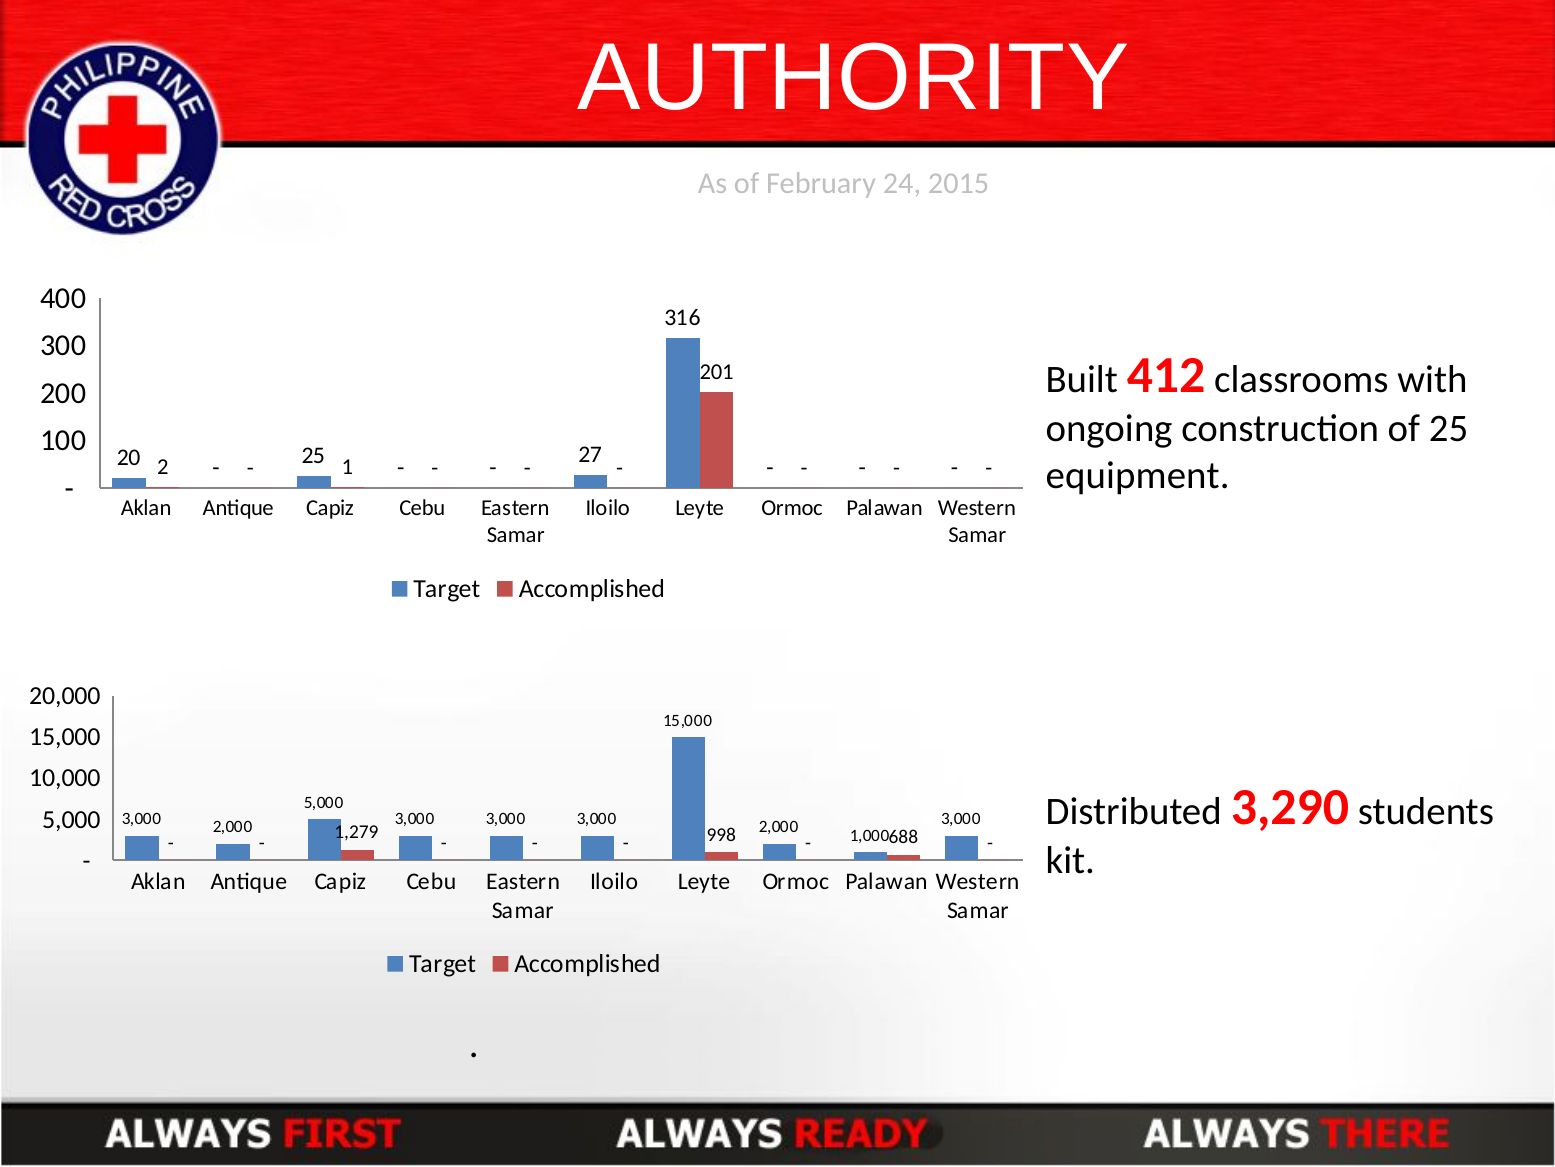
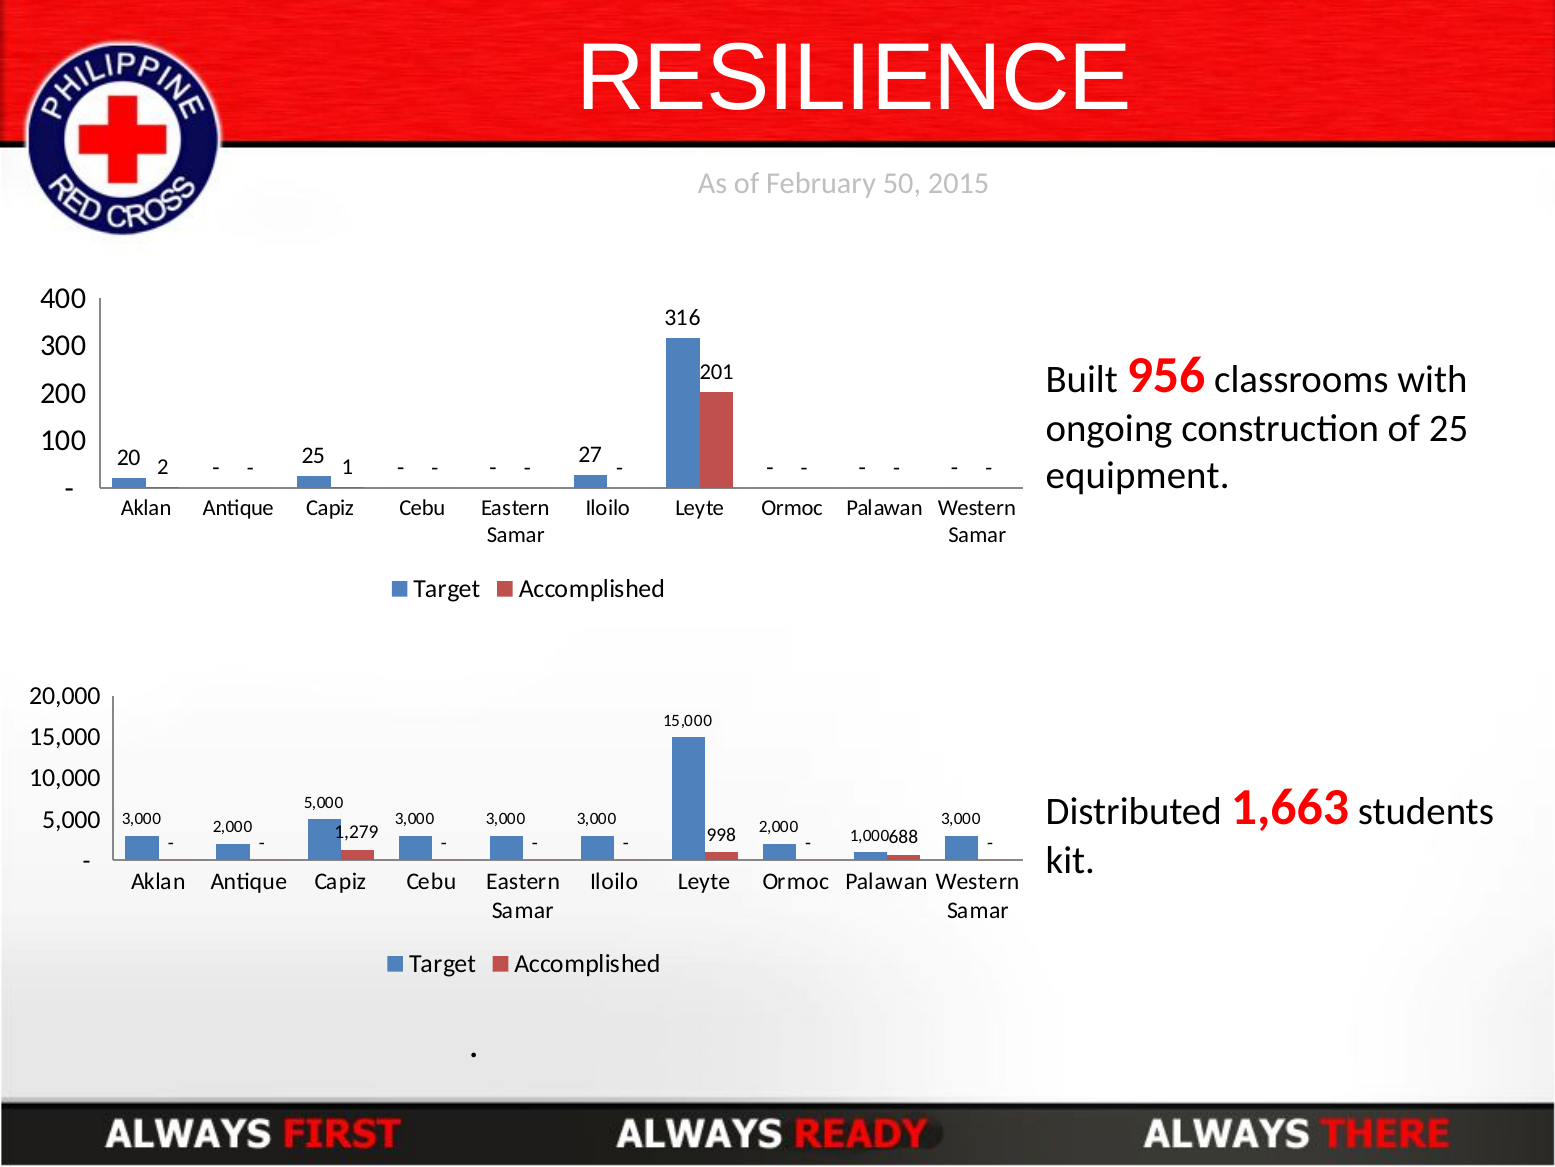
AUTHORITY: AUTHORITY -> RESILIENCE (854, 78)
24: 24 -> 50 (902, 183)
412: 412 -> 956 (1166, 375)
3,290: 3,290 -> 1,663 (1290, 807)
